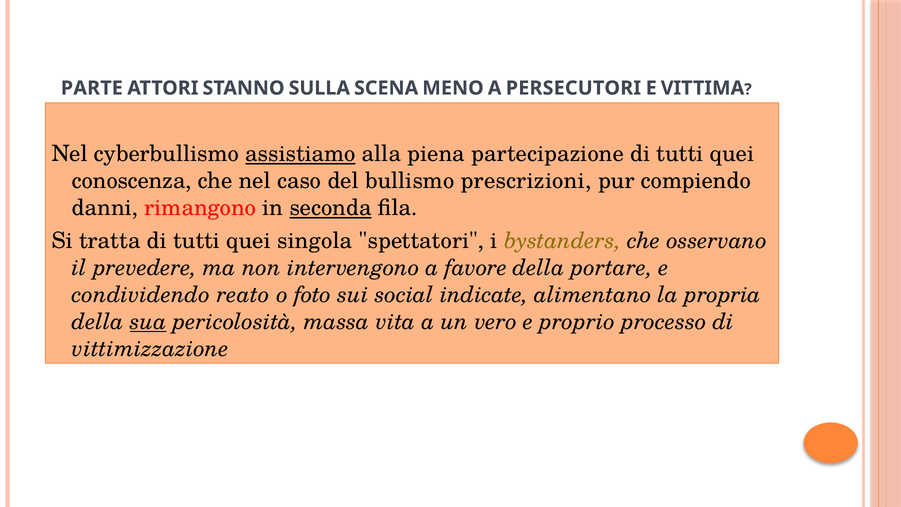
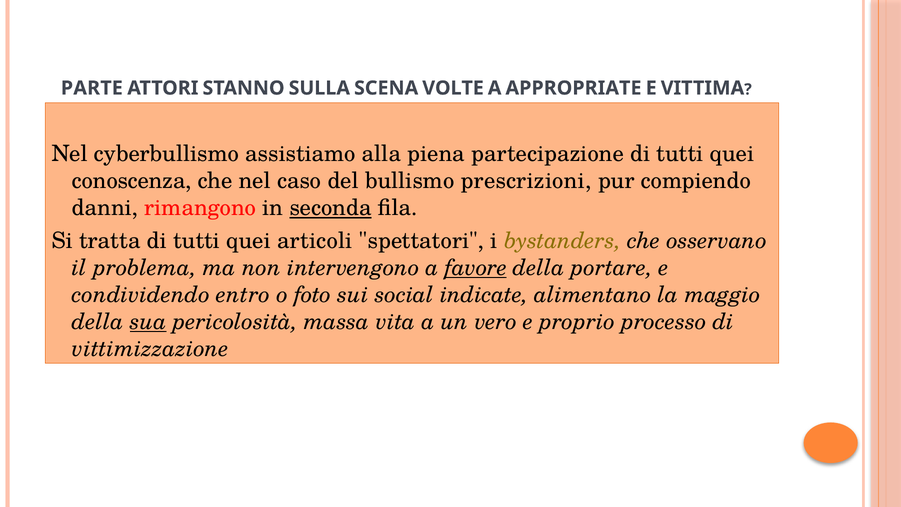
MENO: MENO -> VOLTE (453, 88)
PERSECUTORI: PERSECUTORI -> APPROPRIATE (574, 88)
assistiamo underline: present -> none (301, 154)
singola: singola -> articoli (315, 241)
prevedere: prevedere -> problema (145, 268)
favore underline: none -> present (476, 268)
reato: reato -> entro (243, 295)
propria: propria -> maggio (722, 295)
